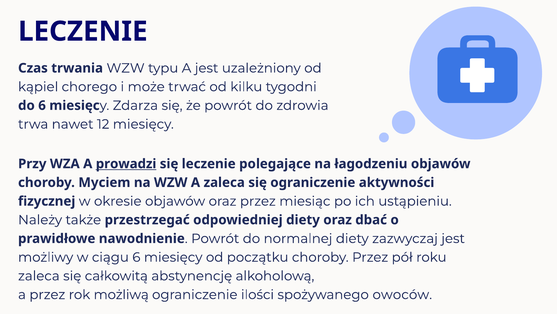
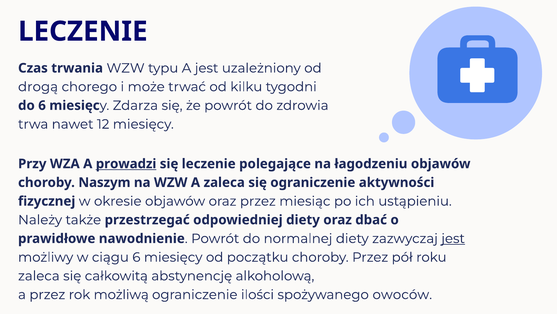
kąpiel: kąpiel -> drogą (38, 87)
Myciem: Myciem -> Naszym (104, 182)
jest underline: none -> present (453, 238)
